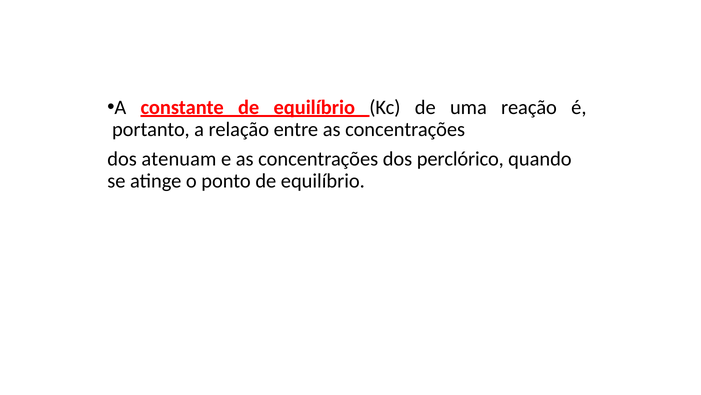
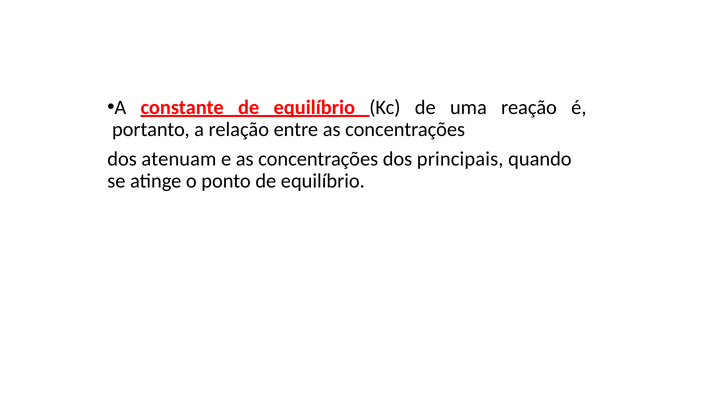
perclórico: perclórico -> principais (460, 159)
